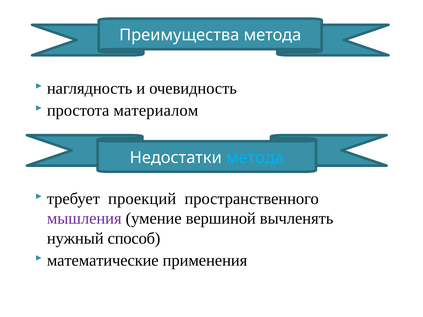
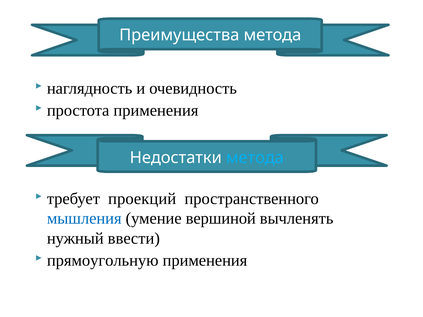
простота материалом: материалом -> применения (156, 111)
мышления colour: purple -> blue (84, 219)
способ: способ -> ввести (134, 238)
математические: математические -> прямоугольную (103, 261)
